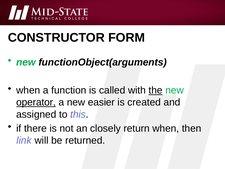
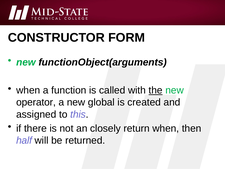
operator underline: present -> none (36, 102)
easier: easier -> global (101, 102)
link: link -> half (24, 140)
